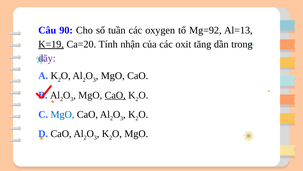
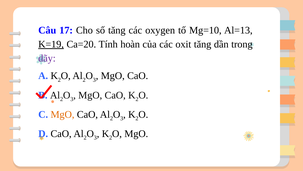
90: 90 -> 17 (66, 30)
số tuần: tuần -> tăng (117, 30)
Mg=92: Mg=92 -> Mg=10 (205, 30)
nhận: nhận -> hoàn (130, 44)
CaO underline: present -> none (115, 95)
MgO colour: blue -> orange (62, 114)
